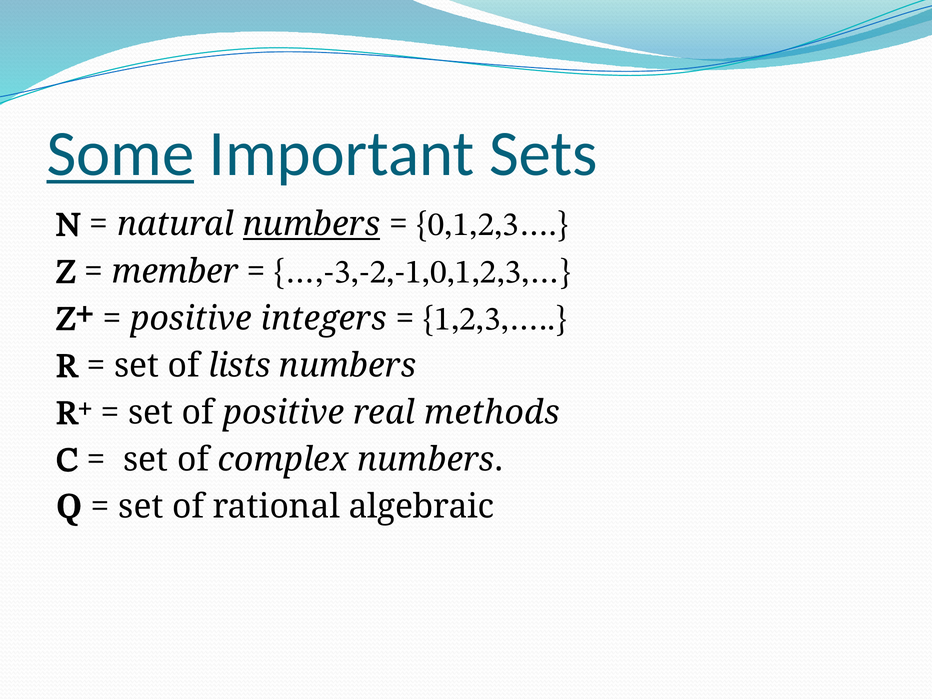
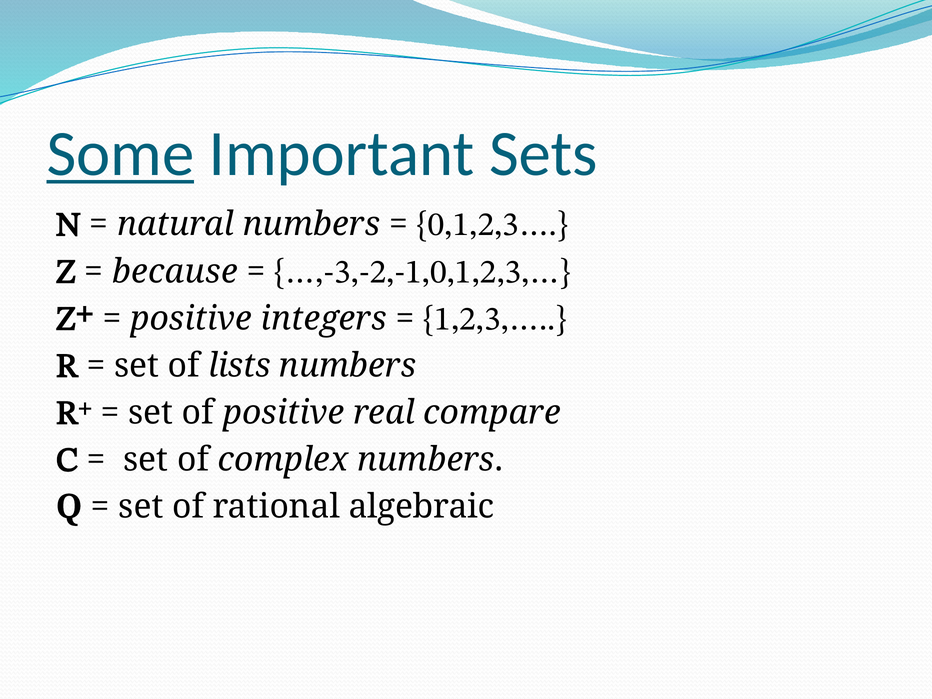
numbers underline: present -> none (311, 224)
member: member -> because (175, 271)
methods: methods -> compare (492, 413)
